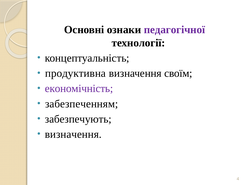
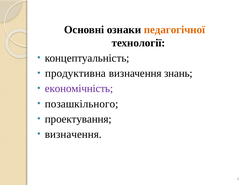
педагогічної colour: purple -> orange (174, 30)
своїм: своїм -> знань (178, 73)
забезпеченням: забезпеченням -> позашкільного (82, 104)
забезпечують: забезпечують -> проектування (78, 119)
